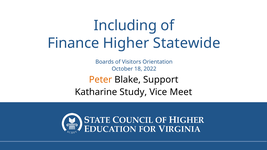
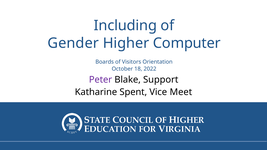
Finance: Finance -> Gender (73, 43)
Statewide: Statewide -> Computer (187, 43)
Peter colour: orange -> purple (101, 80)
Study: Study -> Spent (133, 92)
